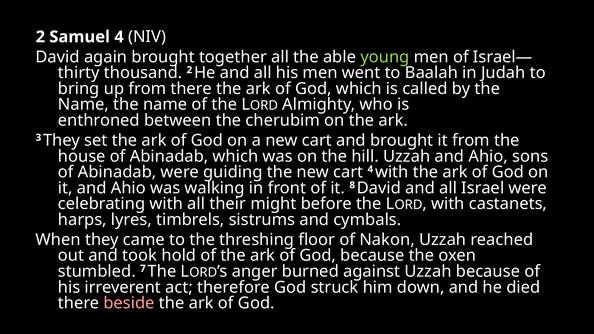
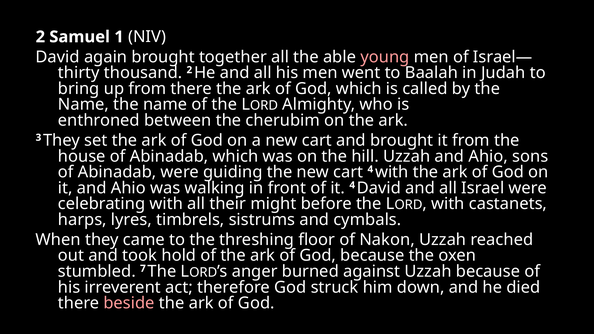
Samuel 4: 4 -> 1 (119, 37)
young colour: light green -> pink (385, 57)
it 8: 8 -> 4 (352, 185)
